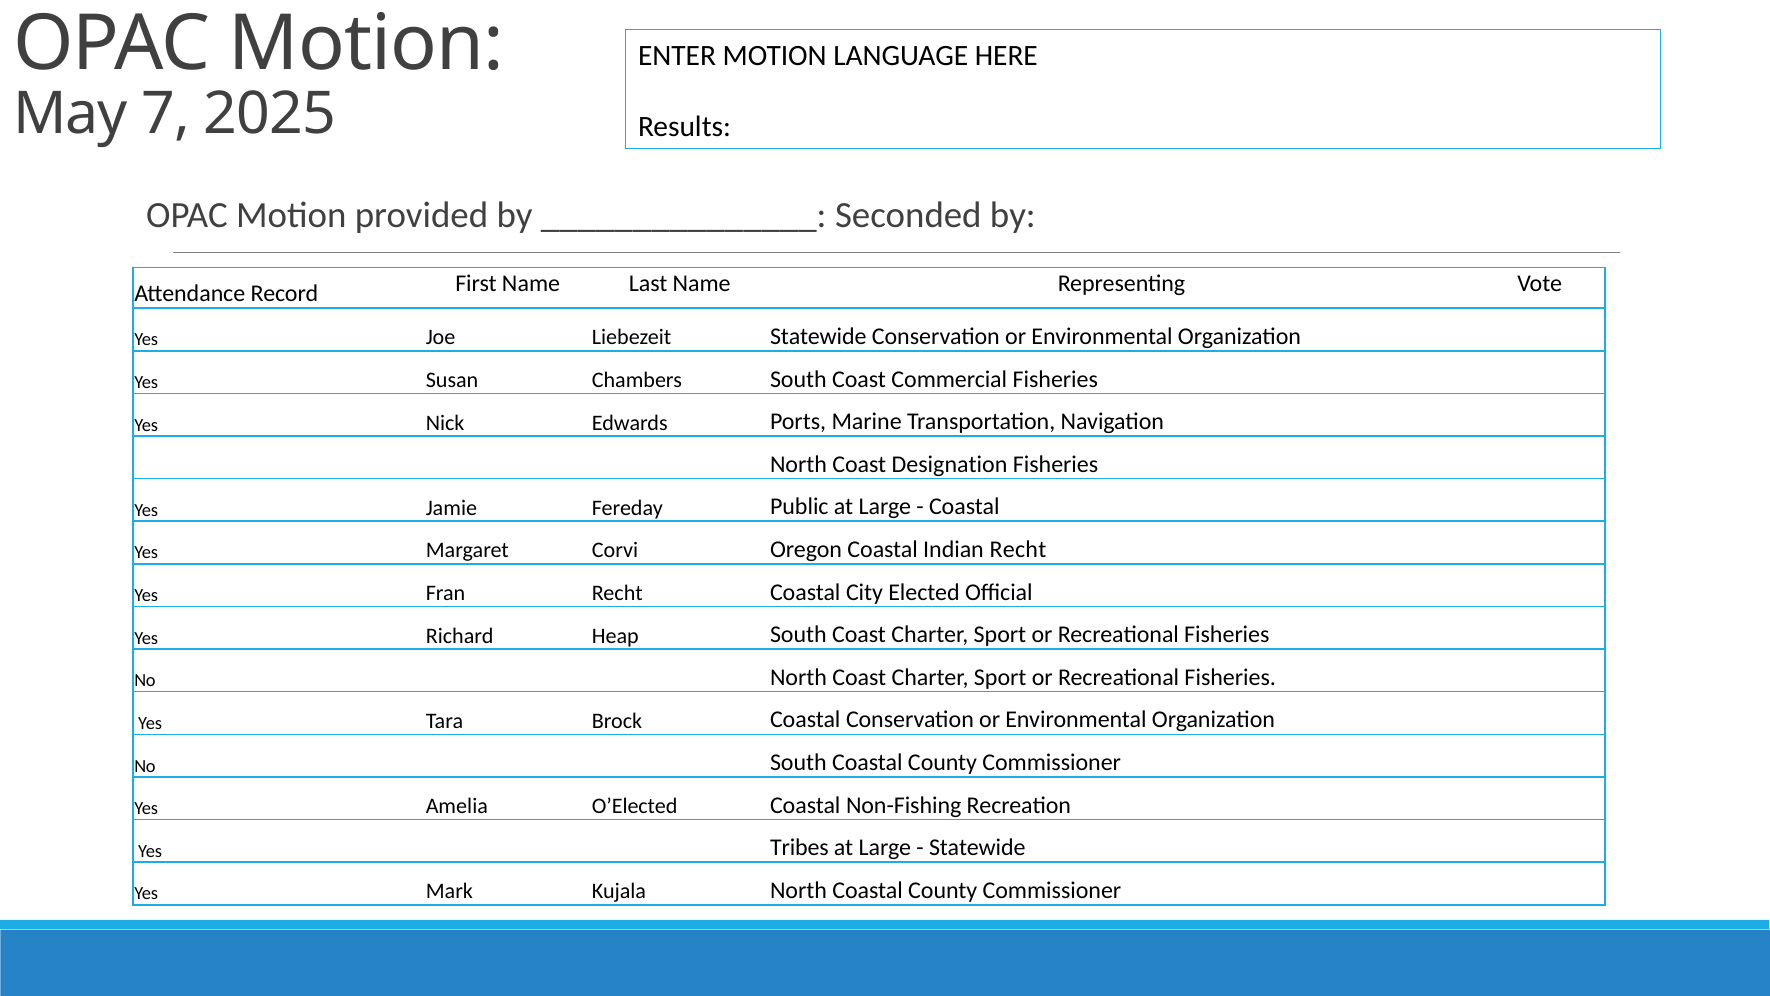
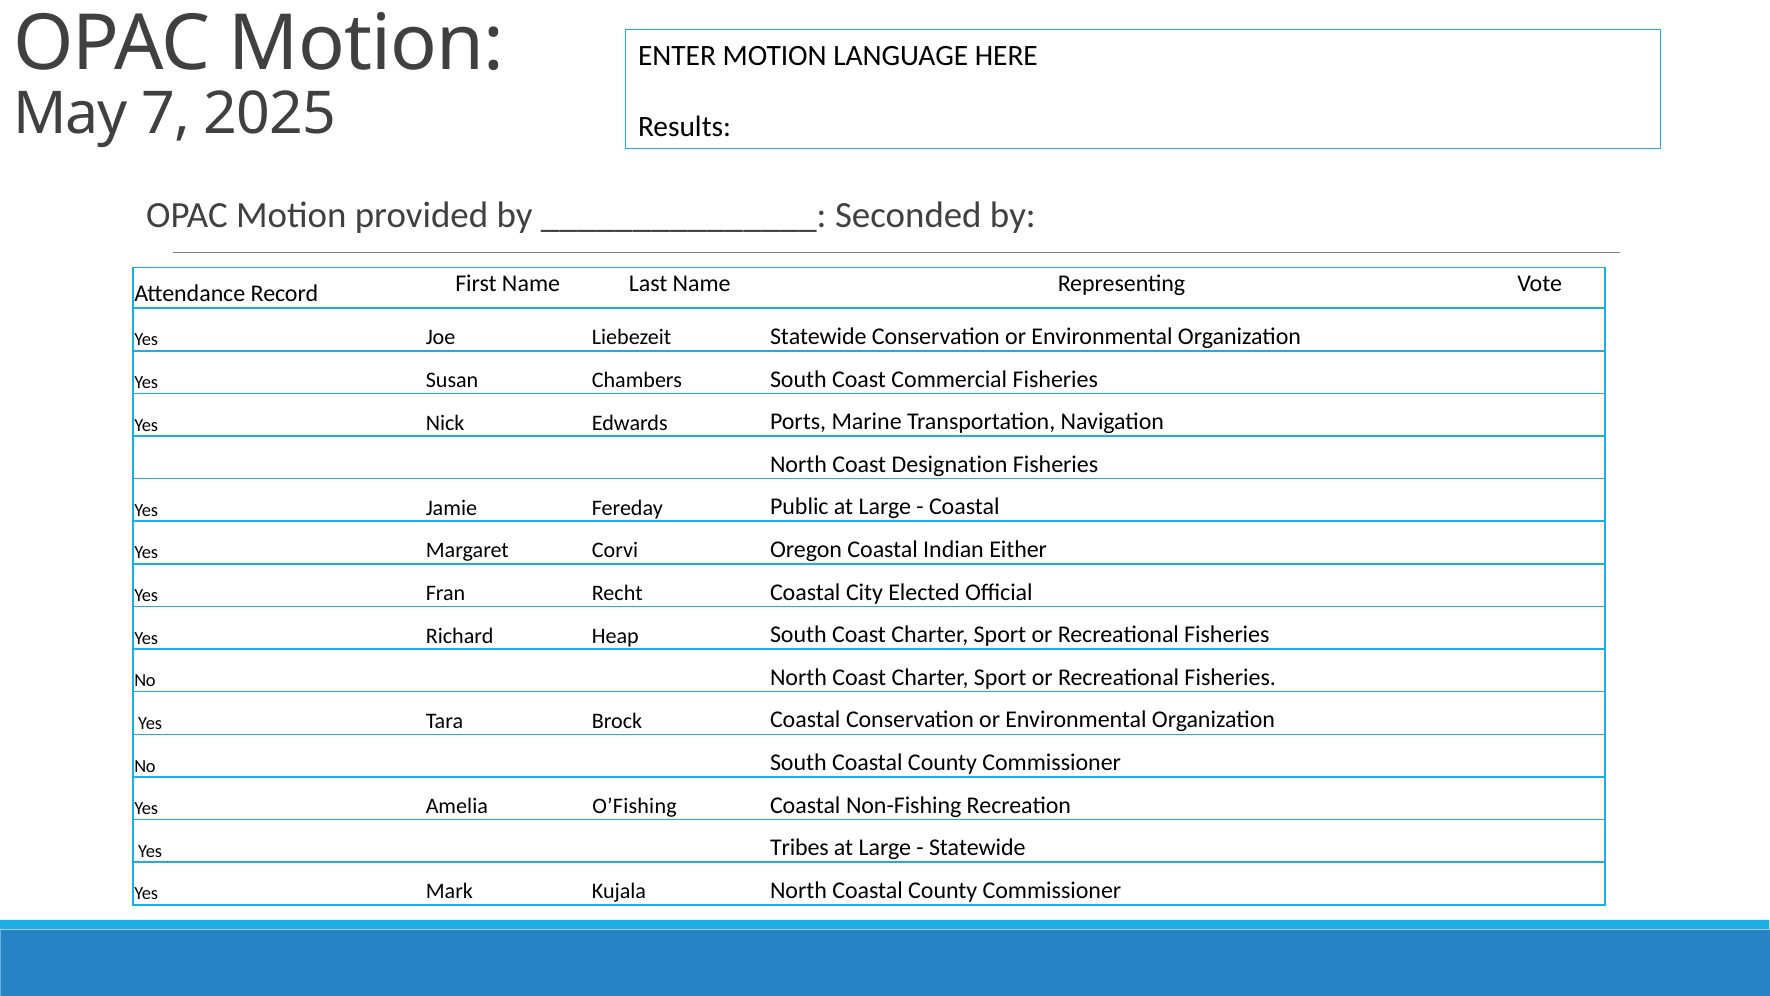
Indian Recht: Recht -> Either (1018, 549)
O’Elected: O’Elected -> O’Fishing (635, 806)
